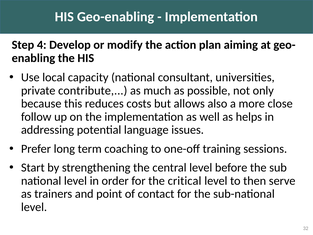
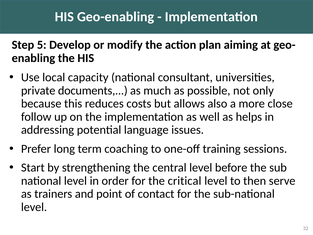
4: 4 -> 5 (42, 45)
contribute: contribute -> documents (93, 90)
